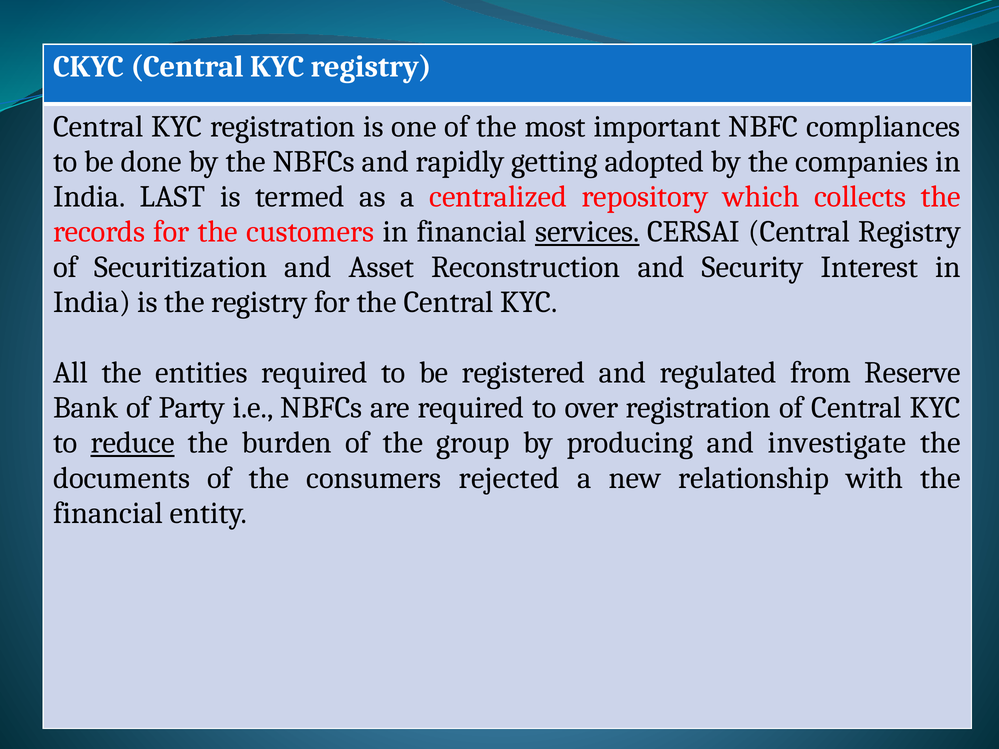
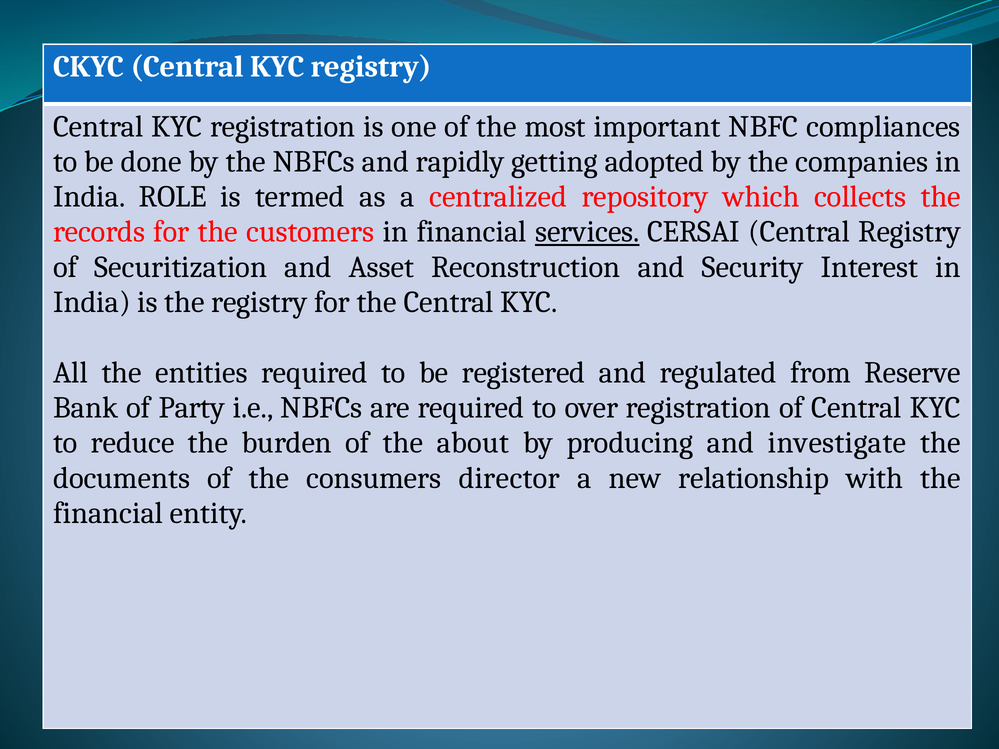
LAST: LAST -> ROLE (173, 197)
reduce underline: present -> none (133, 443)
group: group -> about (473, 443)
rejected: rejected -> director (509, 478)
